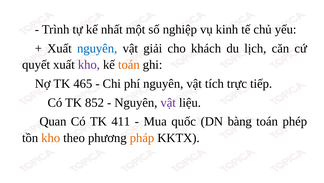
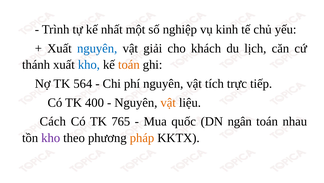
quyết: quyết -> thánh (36, 64)
kho colour: purple -> blue (89, 64)
465: 465 -> 564 (83, 83)
852: 852 -> 400 (94, 102)
vật colour: purple -> orange (168, 102)
Quan: Quan -> Cách (53, 121)
411: 411 -> 765 (121, 121)
bàng: bàng -> ngân (240, 121)
phép: phép -> nhau (295, 121)
kho colour: orange -> purple (51, 137)
